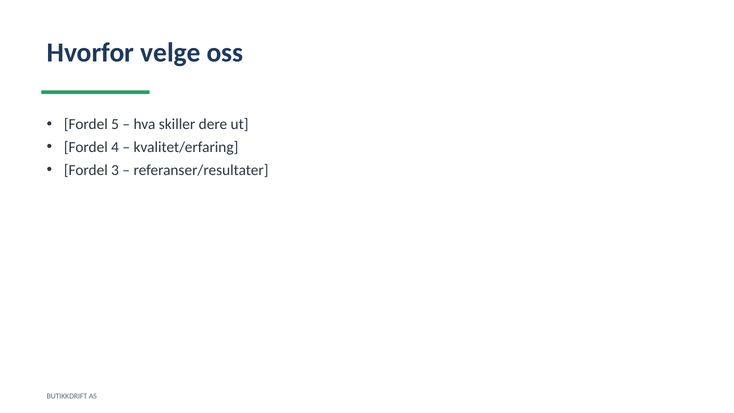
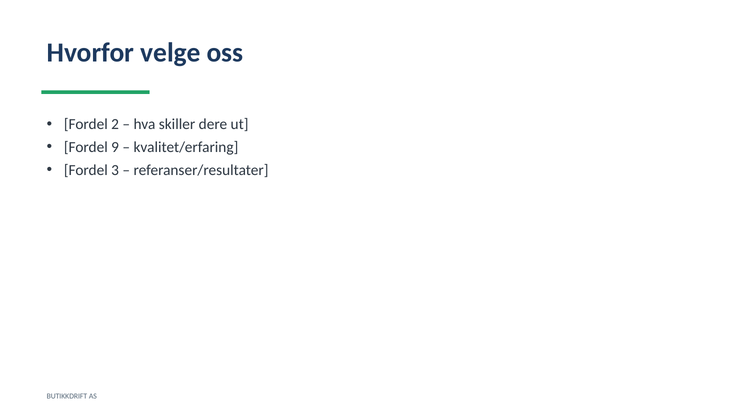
5: 5 -> 2 (115, 124)
4: 4 -> 9 (115, 147)
